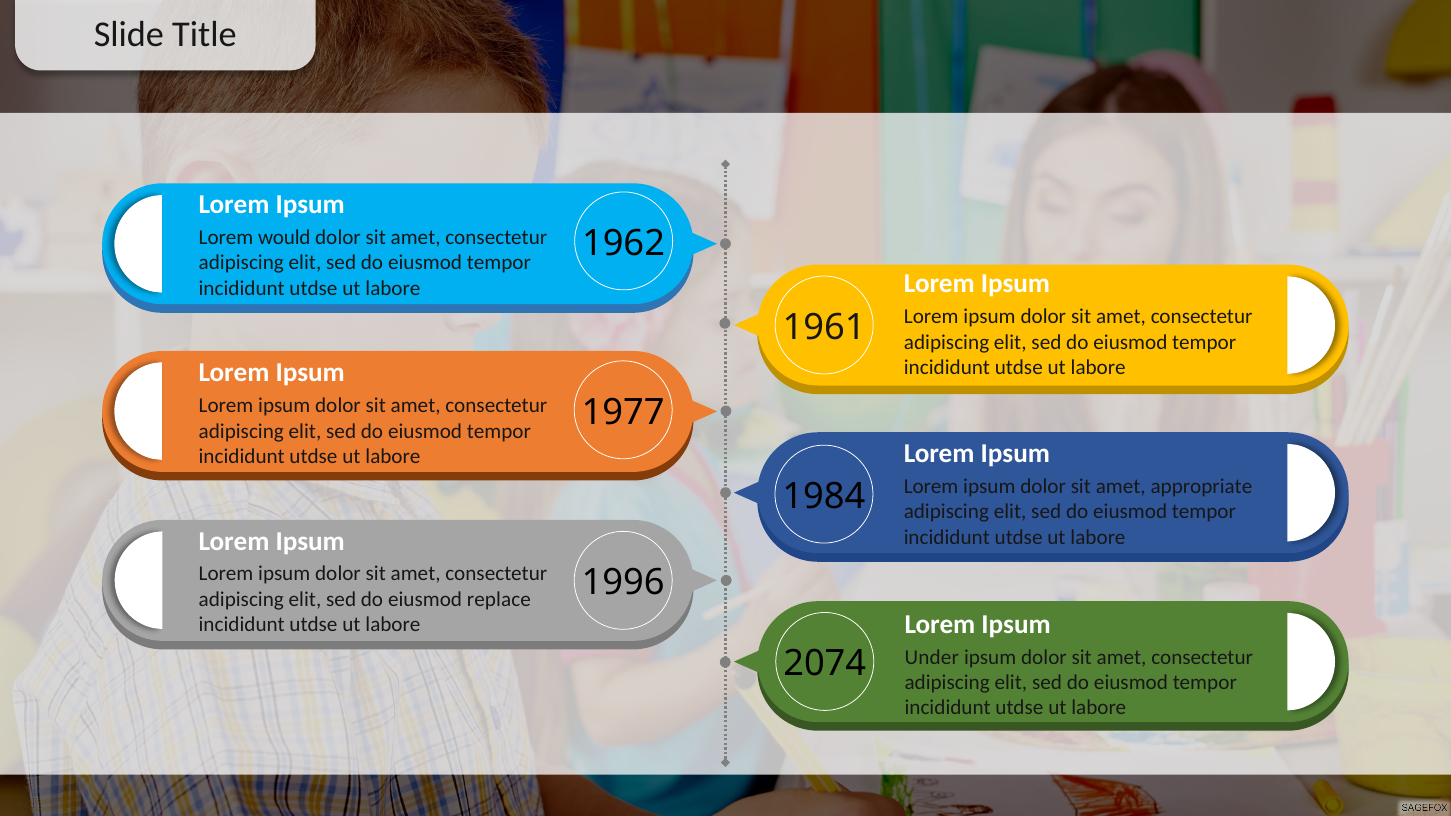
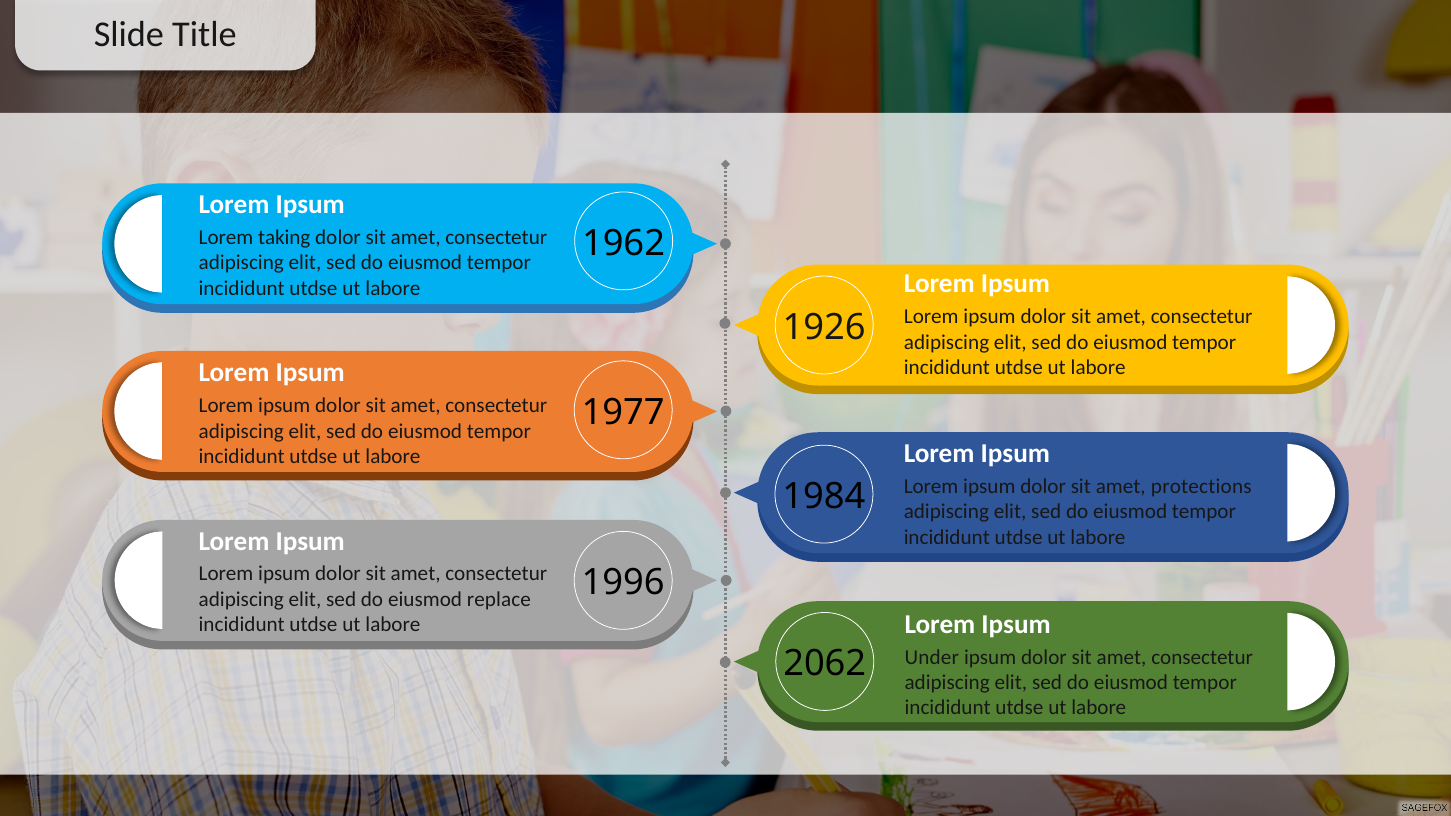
would: would -> taking (284, 237)
1961: 1961 -> 1926 (824, 328)
appropriate: appropriate -> protections (1201, 487)
2074: 2074 -> 2062 (825, 664)
